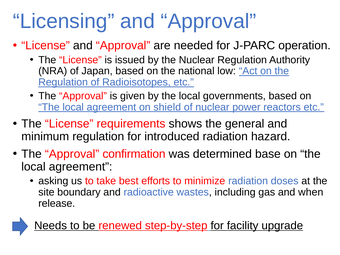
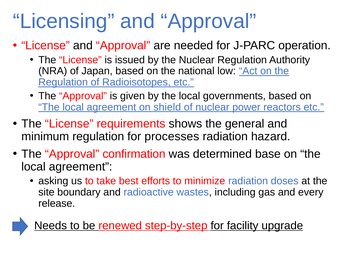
introduced: introduced -> processes (172, 137)
when: when -> every (311, 192)
